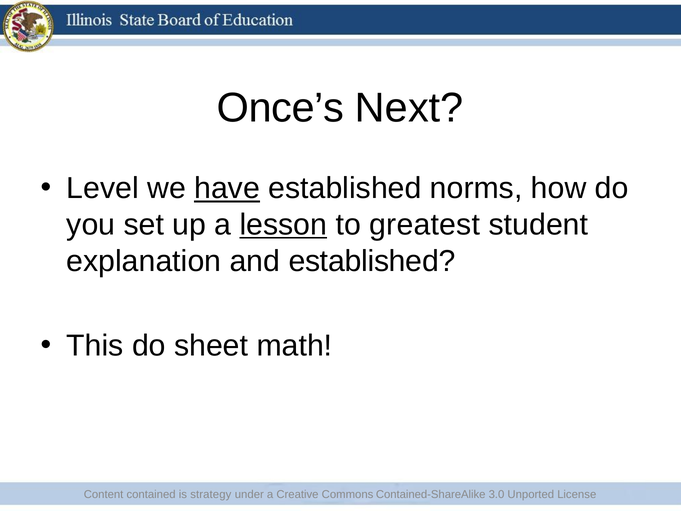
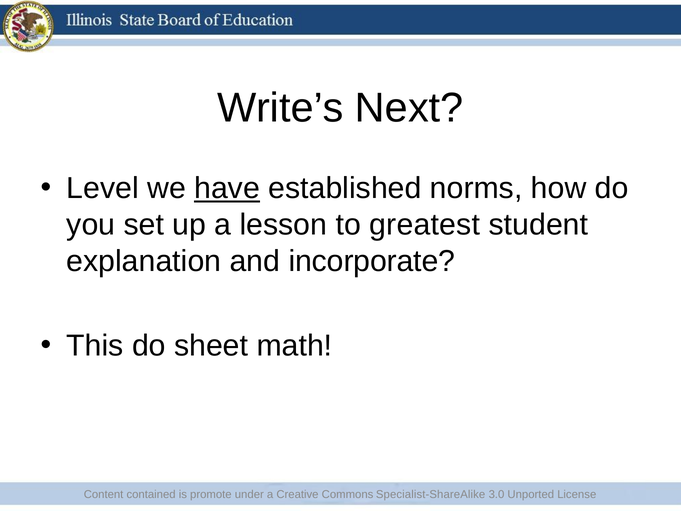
Once’s: Once’s -> Write’s (280, 108)
lesson underline: present -> none (283, 225)
and established: established -> incorporate (372, 261)
strategy: strategy -> promote (211, 494)
Contained-ShareAlike: Contained-ShareAlike -> Specialist-ShareAlike (431, 494)
